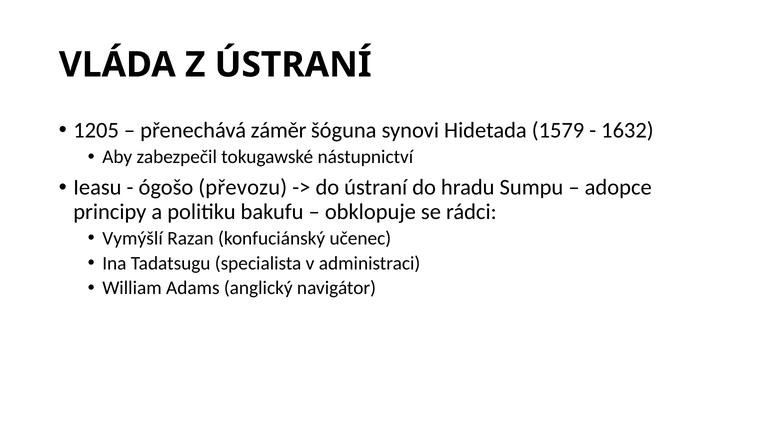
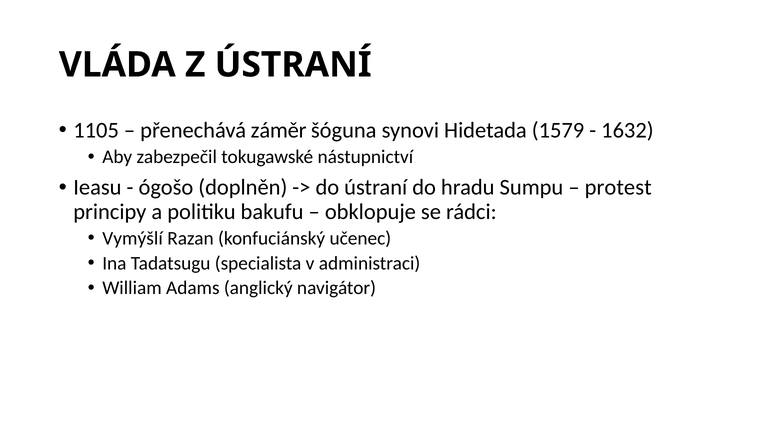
1205: 1205 -> 1105 (96, 130)
převozu: převozu -> doplněn (243, 188)
adopce: adopce -> protest (618, 188)
